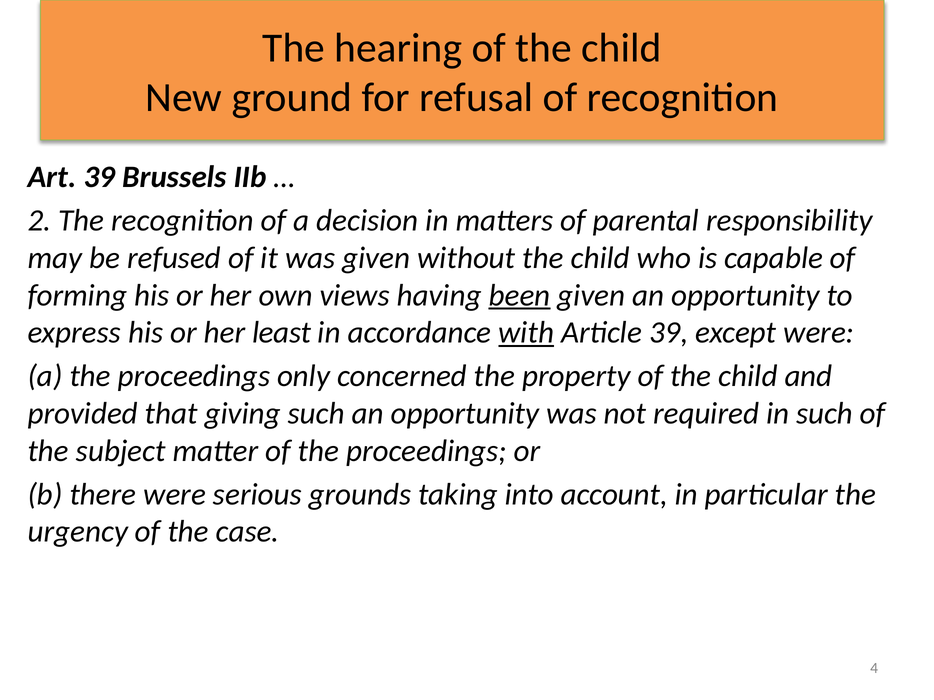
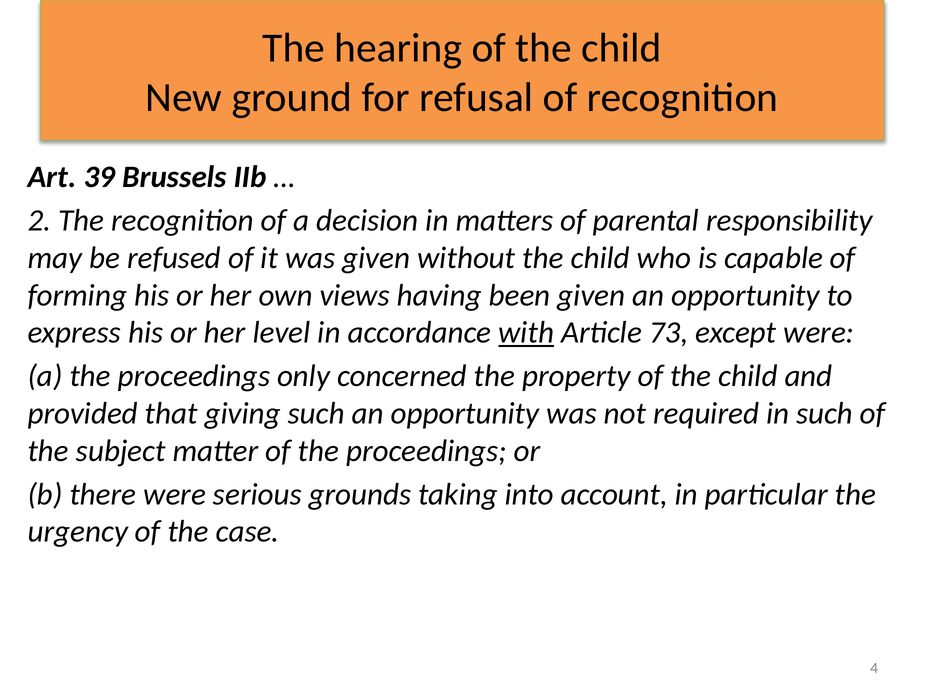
been underline: present -> none (520, 295)
least: least -> level (281, 333)
Article 39: 39 -> 73 (669, 333)
